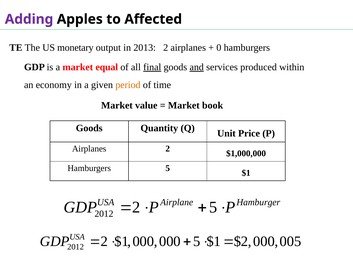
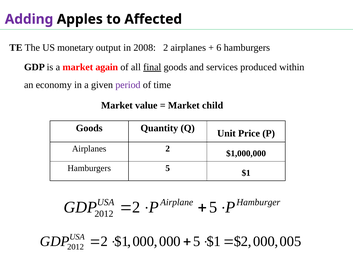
2013: 2013 -> 2008 (145, 47)
0: 0 -> 6 (219, 47)
equal: equal -> again (107, 67)
and underline: present -> none (197, 67)
period colour: orange -> purple (128, 85)
book: book -> child (213, 105)
